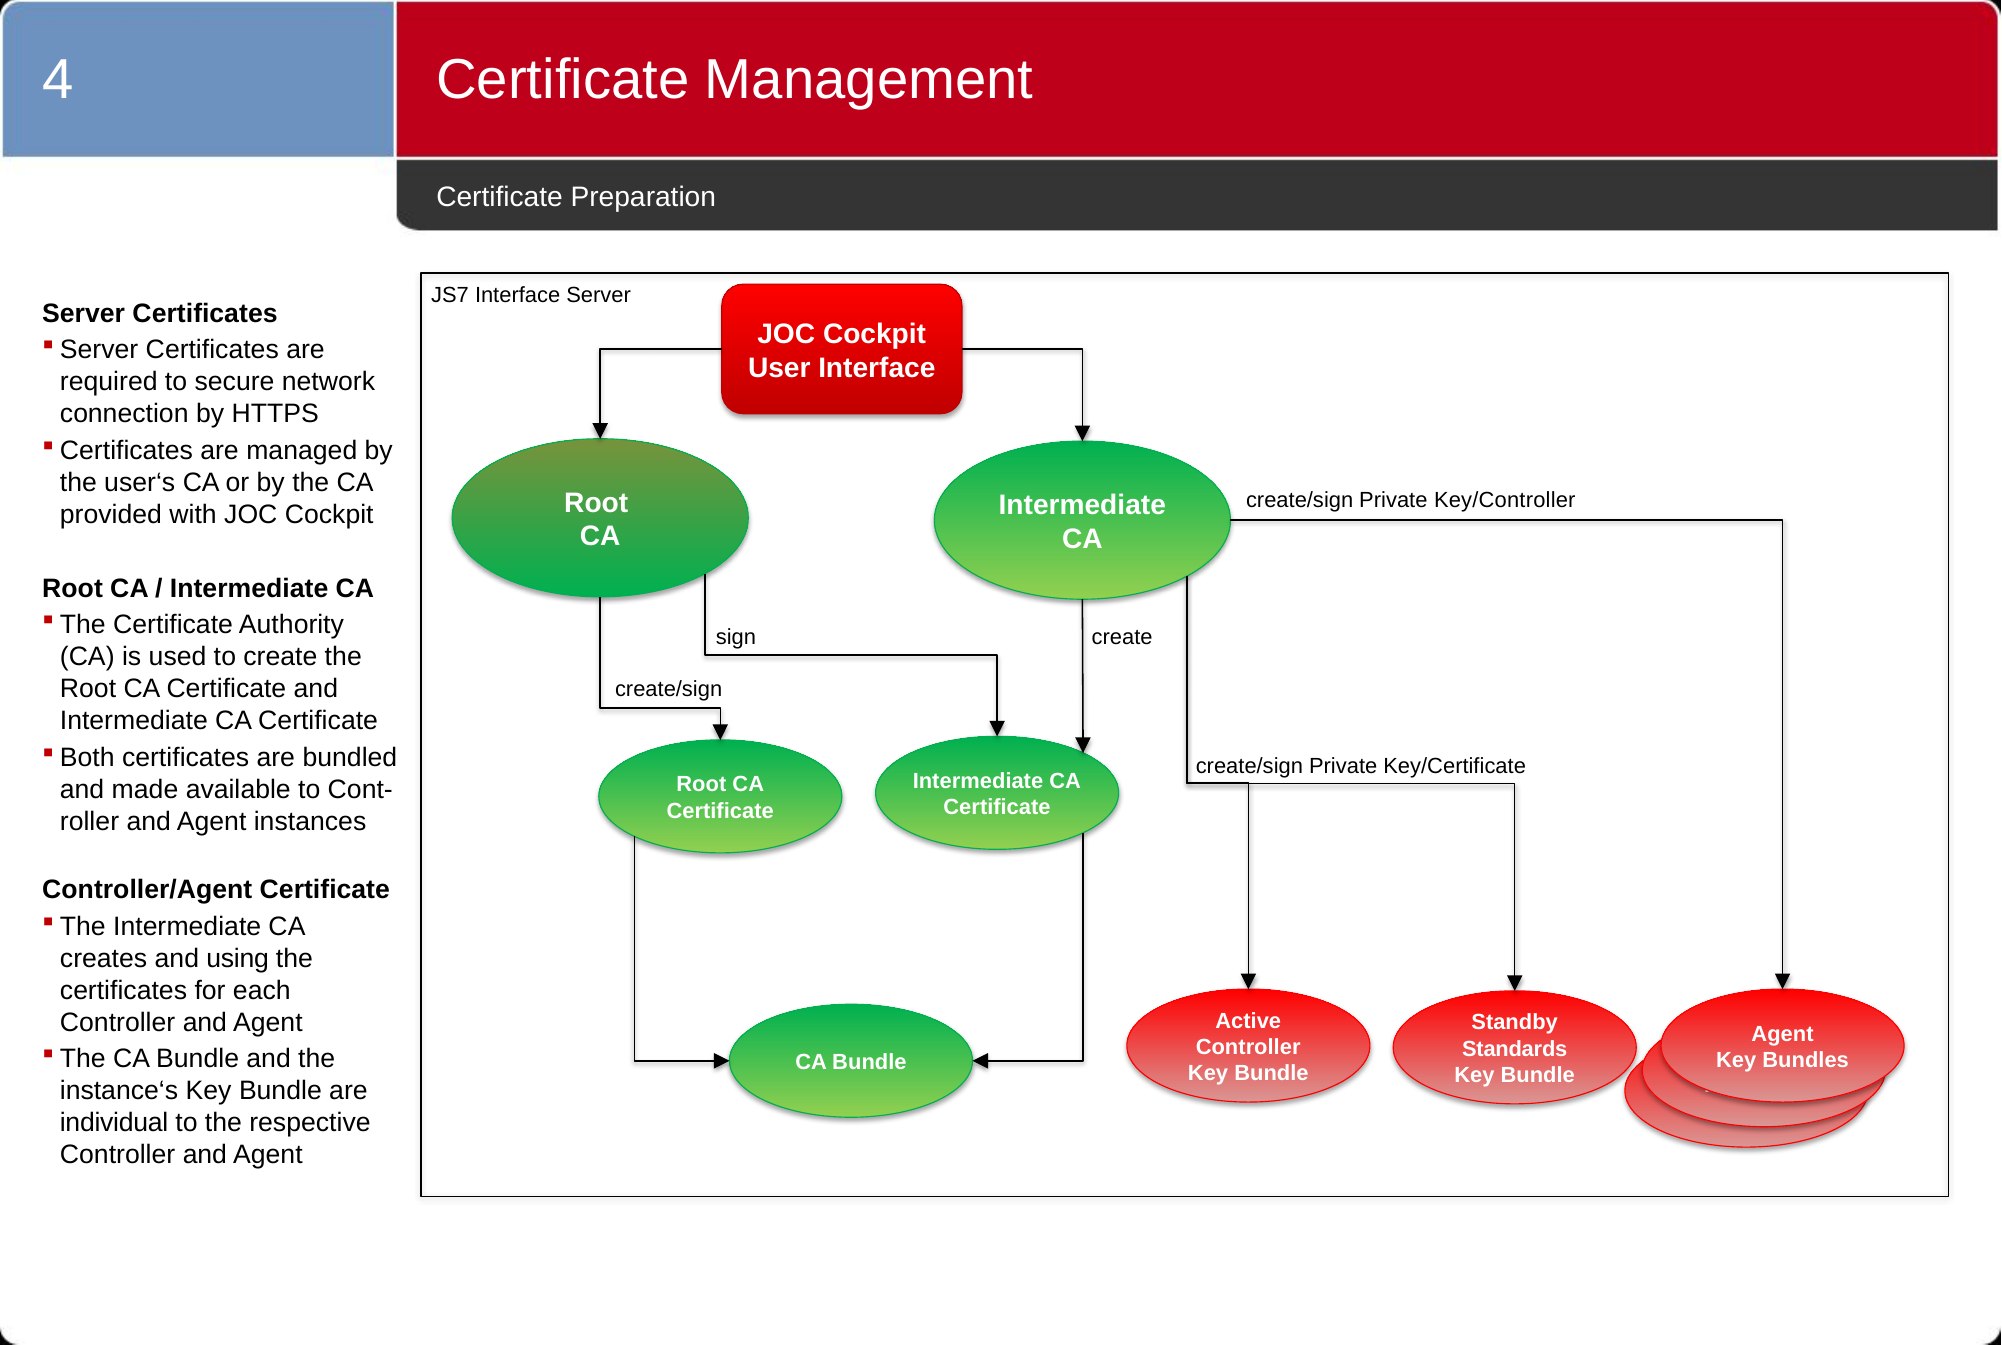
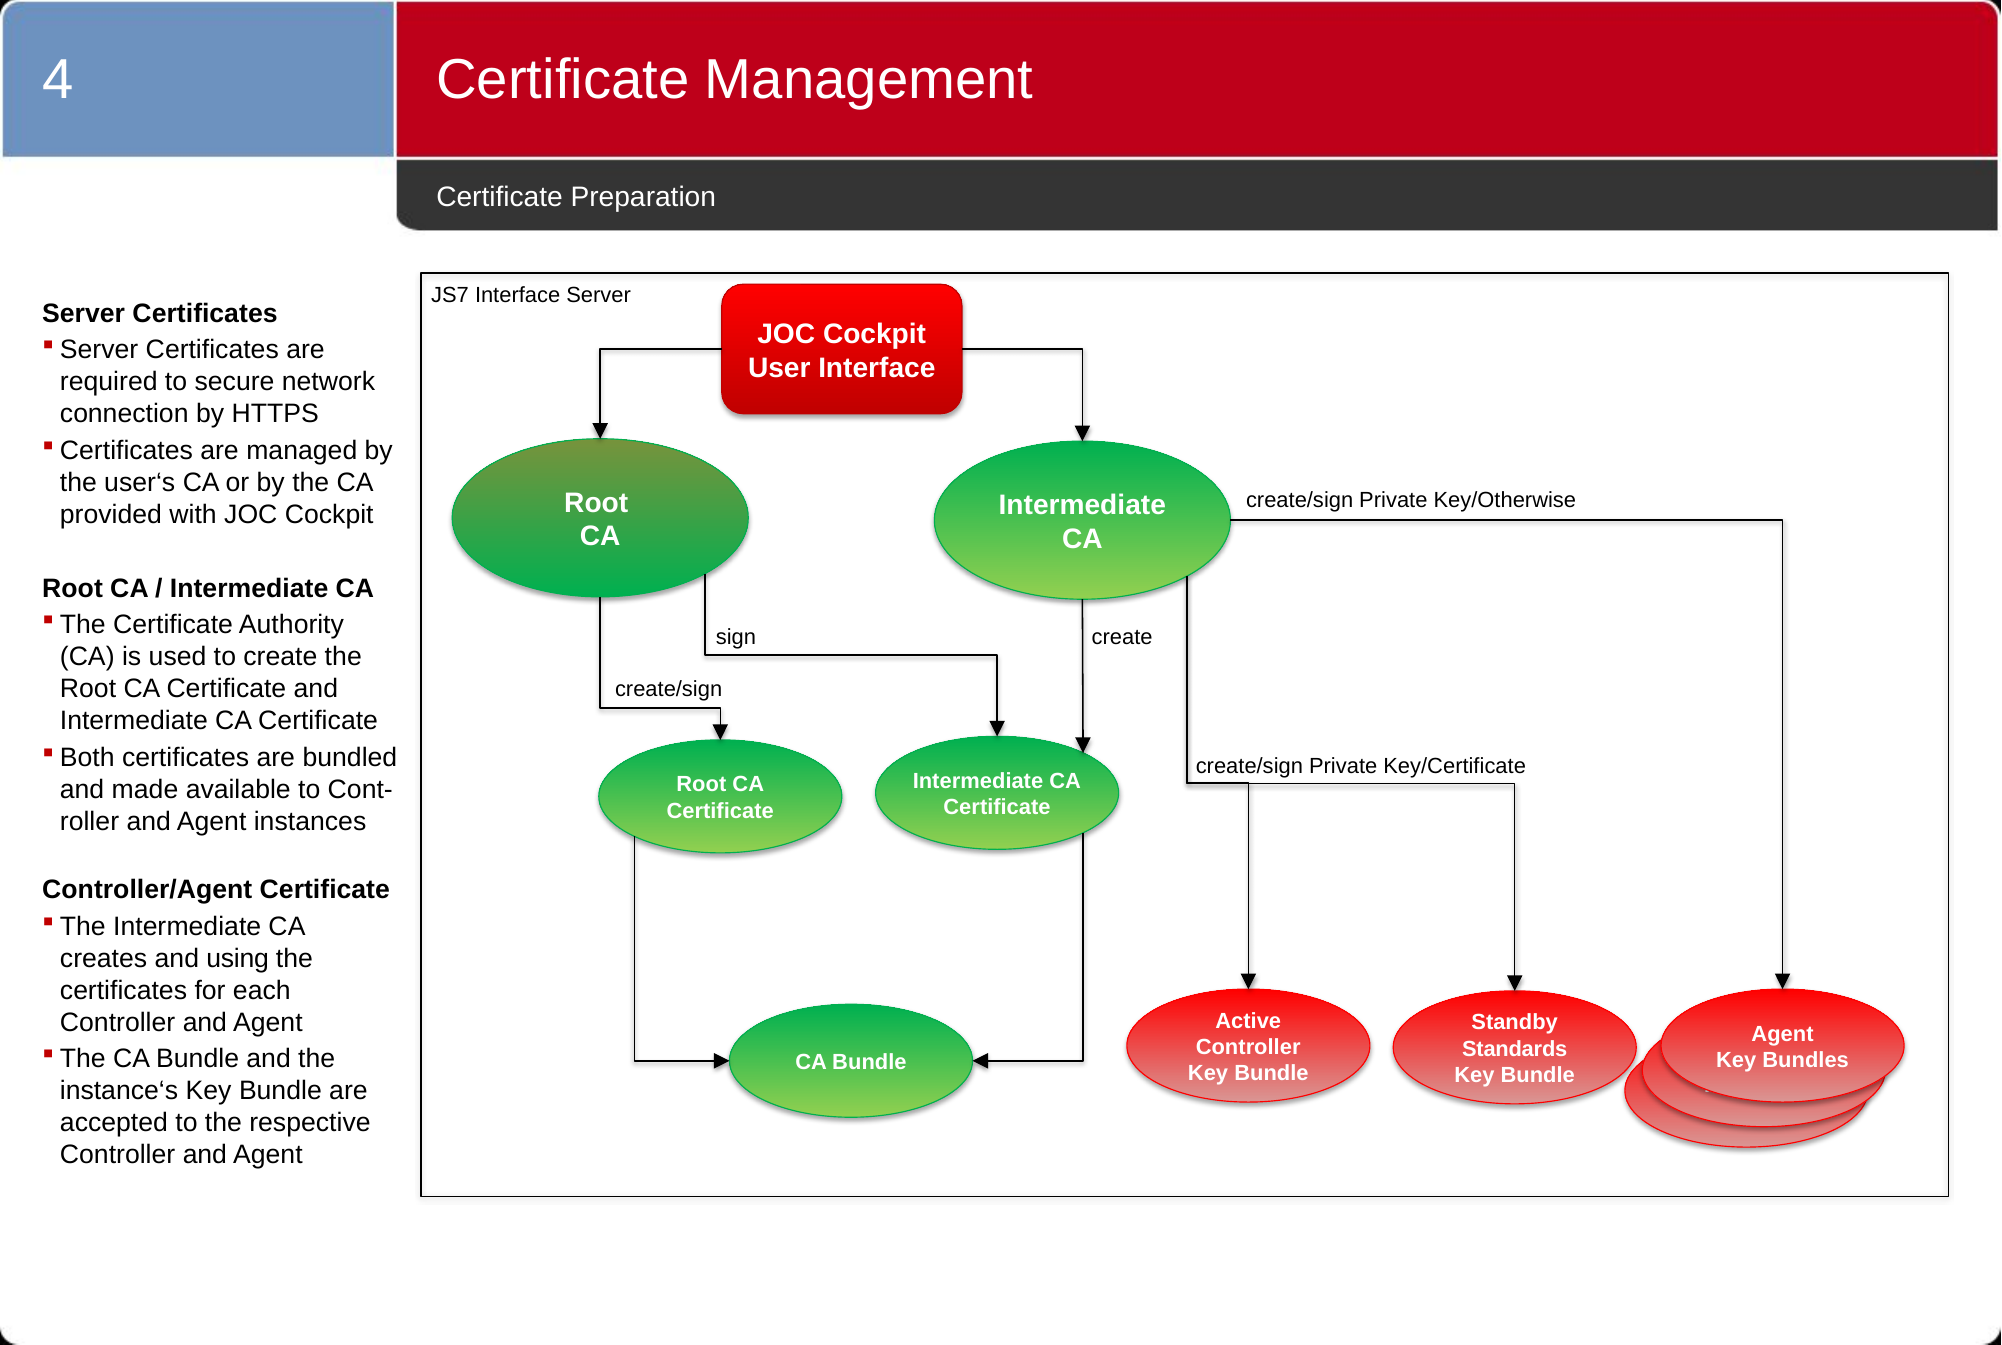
Key/Controller: Key/Controller -> Key/Otherwise (1505, 500)
individual: individual -> accepted (114, 1122)
